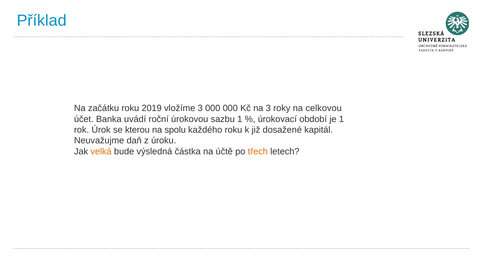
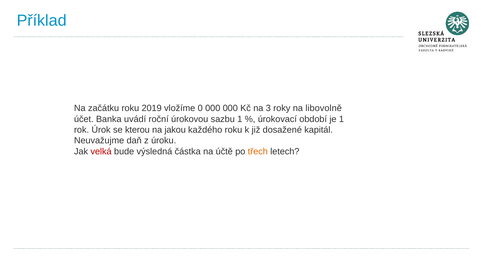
vložíme 3: 3 -> 0 (200, 108)
celkovou: celkovou -> libovolně (324, 108)
spolu: spolu -> jakou (175, 130)
velká colour: orange -> red (101, 152)
